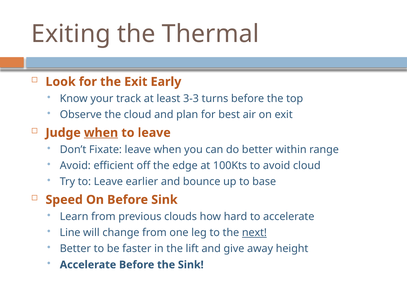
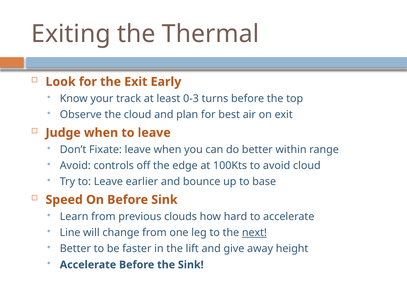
3-3: 3-3 -> 0-3 (191, 98)
when underline: present -> none (101, 132)
efficient: efficient -> controls (114, 165)
